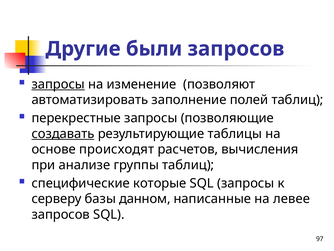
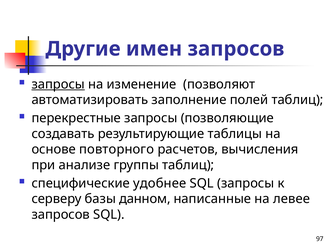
были: были -> имен (154, 49)
создавать underline: present -> none (63, 133)
происходят: происходят -> повторного (117, 149)
которые: которые -> удобнее (160, 183)
